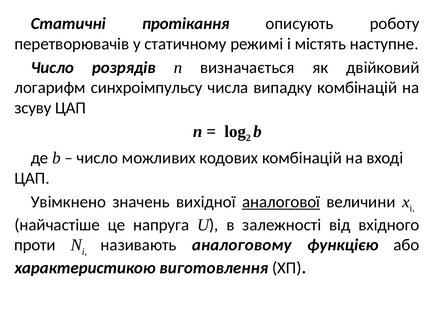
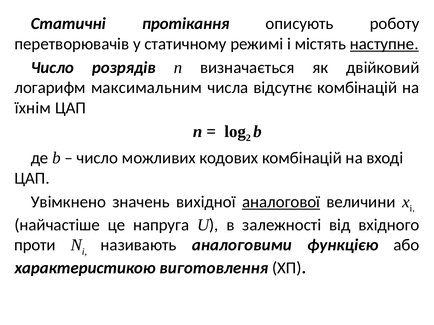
наступне underline: none -> present (384, 44)
синхроімпульсу: синхроімпульсу -> максимальним (147, 88)
випадку: випадку -> відсутнє (283, 88)
зсуву: зсуву -> їхнім (33, 108)
аналоговому: аналоговому -> аналоговими (242, 245)
